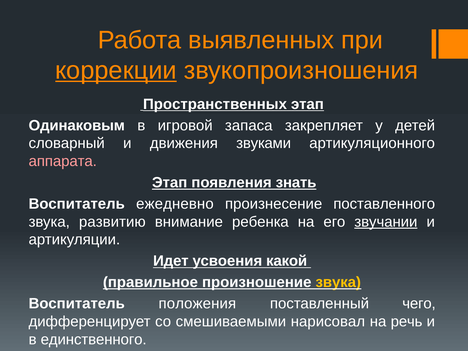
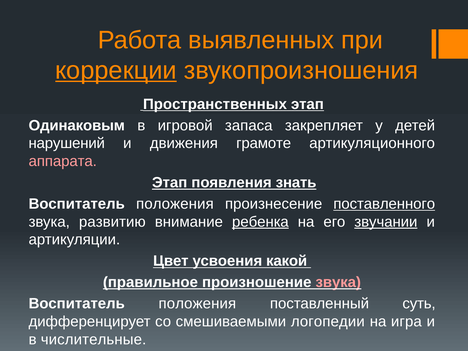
словарный: словарный -> нарушений (67, 143)
звуками: звуками -> грамоте (264, 143)
ежедневно: ежедневно -> положения (175, 204)
поставленного underline: none -> present (384, 204)
ребенка underline: none -> present (260, 222)
Идет: Идет -> Цвет (171, 261)
звука colour: yellow -> pink (338, 282)
чего: чего -> суть (419, 304)
нарисовал: нарисовал -> логопедии (328, 322)
речь: речь -> игра (406, 322)
единственного: единственного -> числительные (94, 339)
